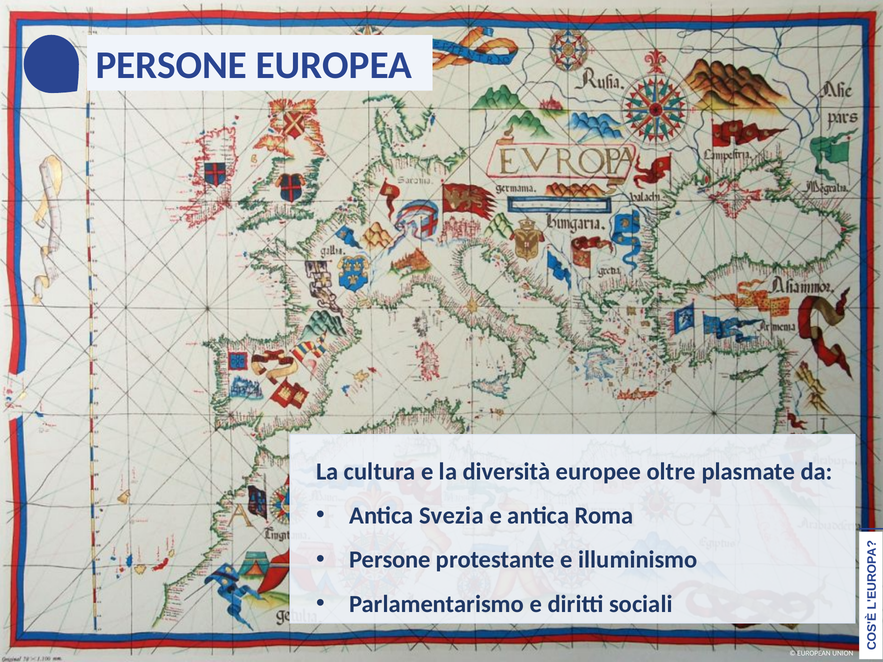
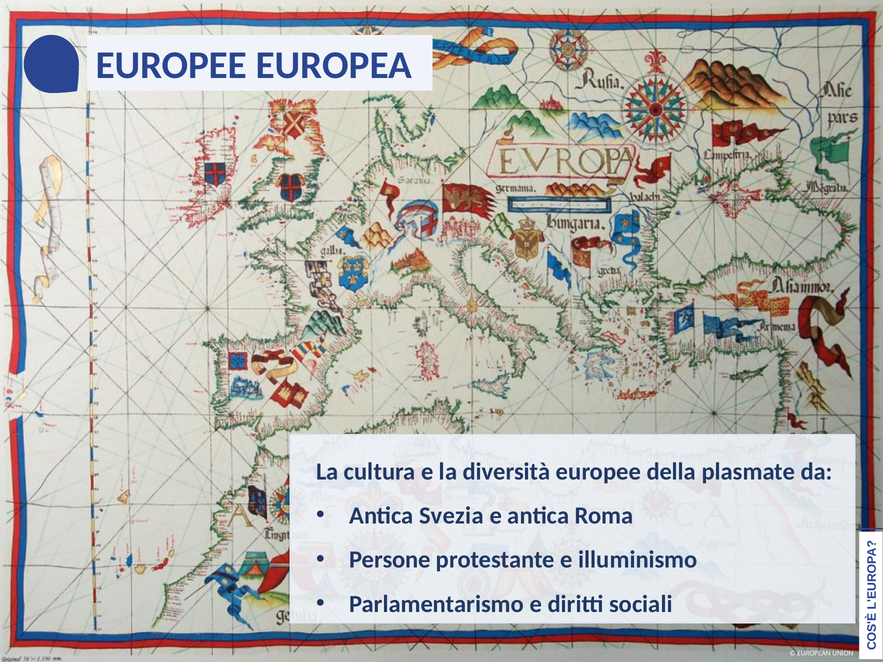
PERSONE: PERSONE -> EUROPEE (171, 66)
oltre: oltre -> della (671, 472)
